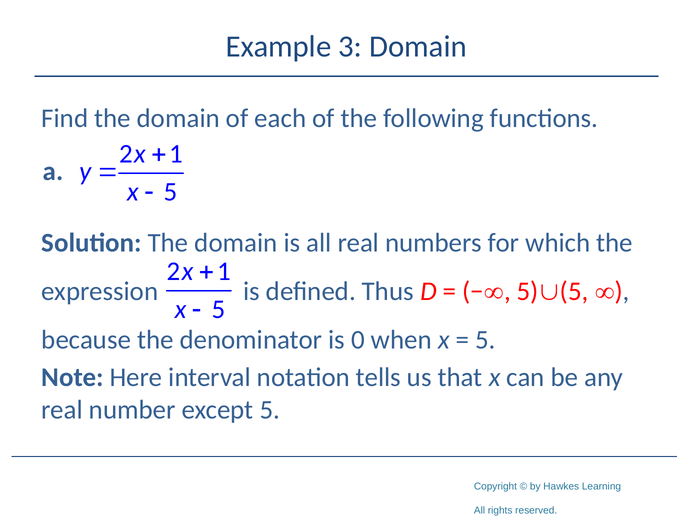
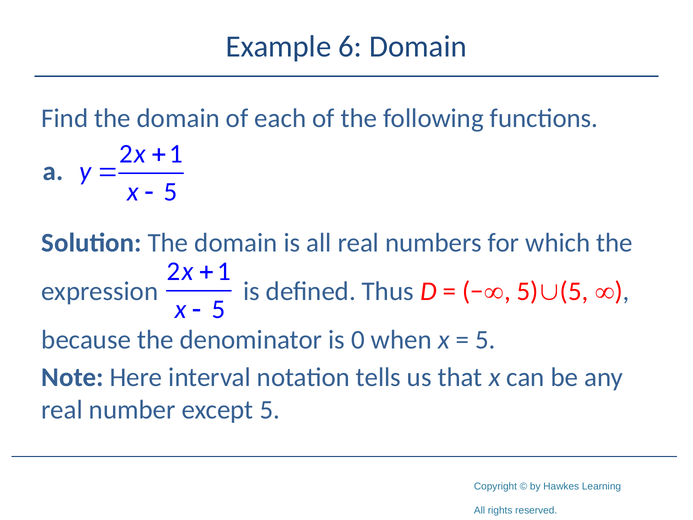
3: 3 -> 6 (350, 47)
